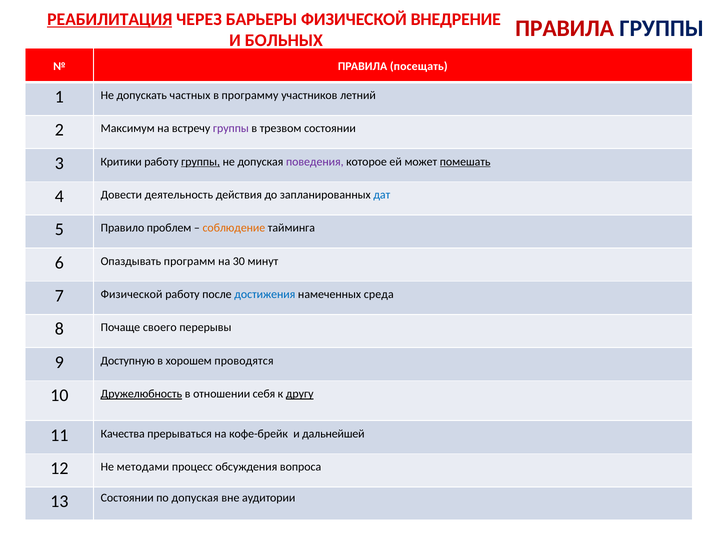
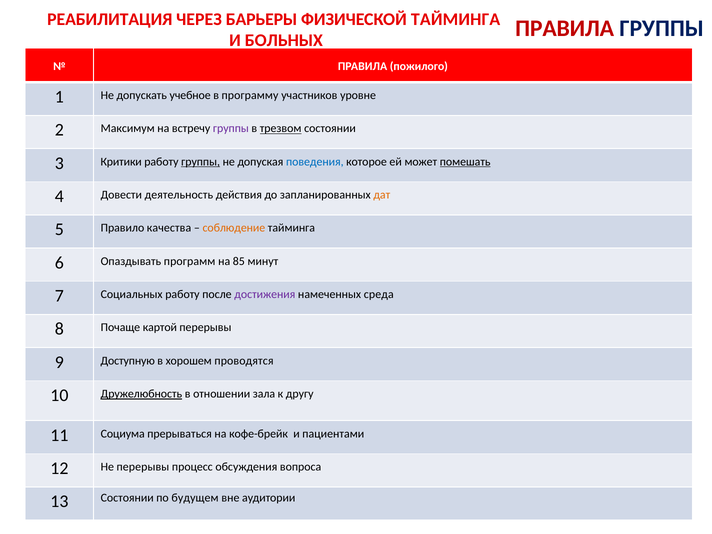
РЕАБИЛИТАЦИЯ underline: present -> none (110, 19)
ФИЗИЧЕСКОЙ ВНЕДРЕНИЕ: ВНЕДРЕНИЕ -> ТАЙМИНГА (456, 19)
посещать: посещать -> пожилого (419, 66)
частных: частных -> учебное (190, 95)
летний: летний -> уровне (358, 95)
трезвом underline: none -> present (281, 129)
поведения colour: purple -> blue (315, 162)
дат colour: blue -> orange (382, 195)
проблем: проблем -> качества (169, 228)
30: 30 -> 85 (239, 261)
7 Физической: Физической -> Социальных (132, 294)
достижения colour: blue -> purple (265, 294)
своего: своего -> картой (160, 327)
себя: себя -> зала (264, 394)
другу underline: present -> none (300, 394)
Качества: Качества -> Социума (123, 434)
дальнейшей: дальнейшей -> пациентами (333, 434)
Не методами: методами -> перерывы (143, 467)
по допуская: допуская -> будущем (195, 498)
